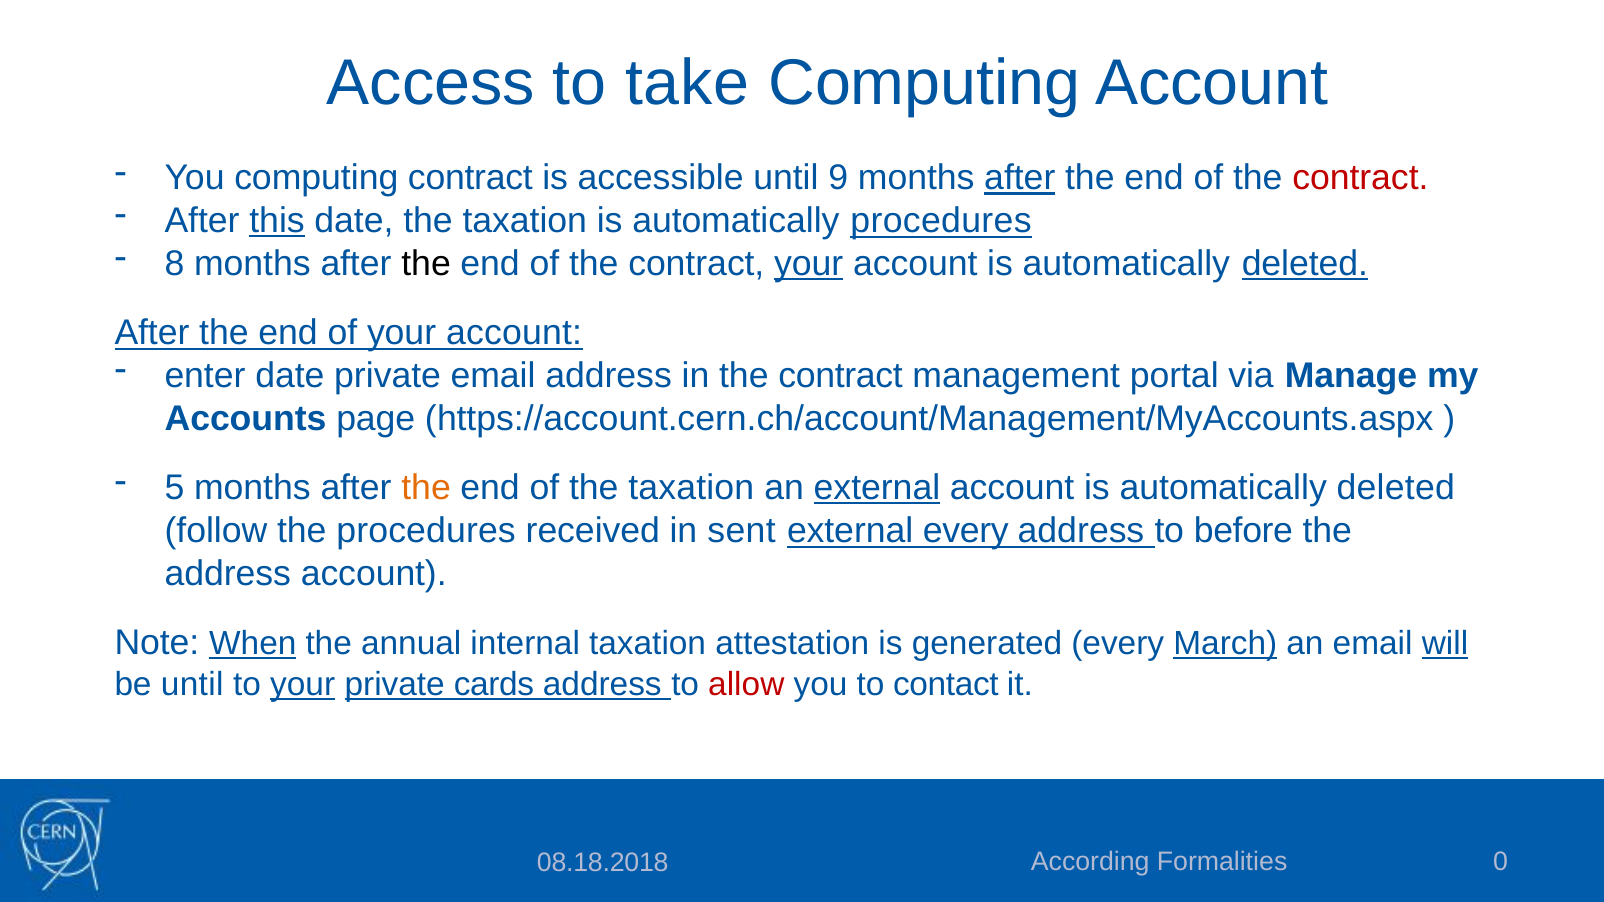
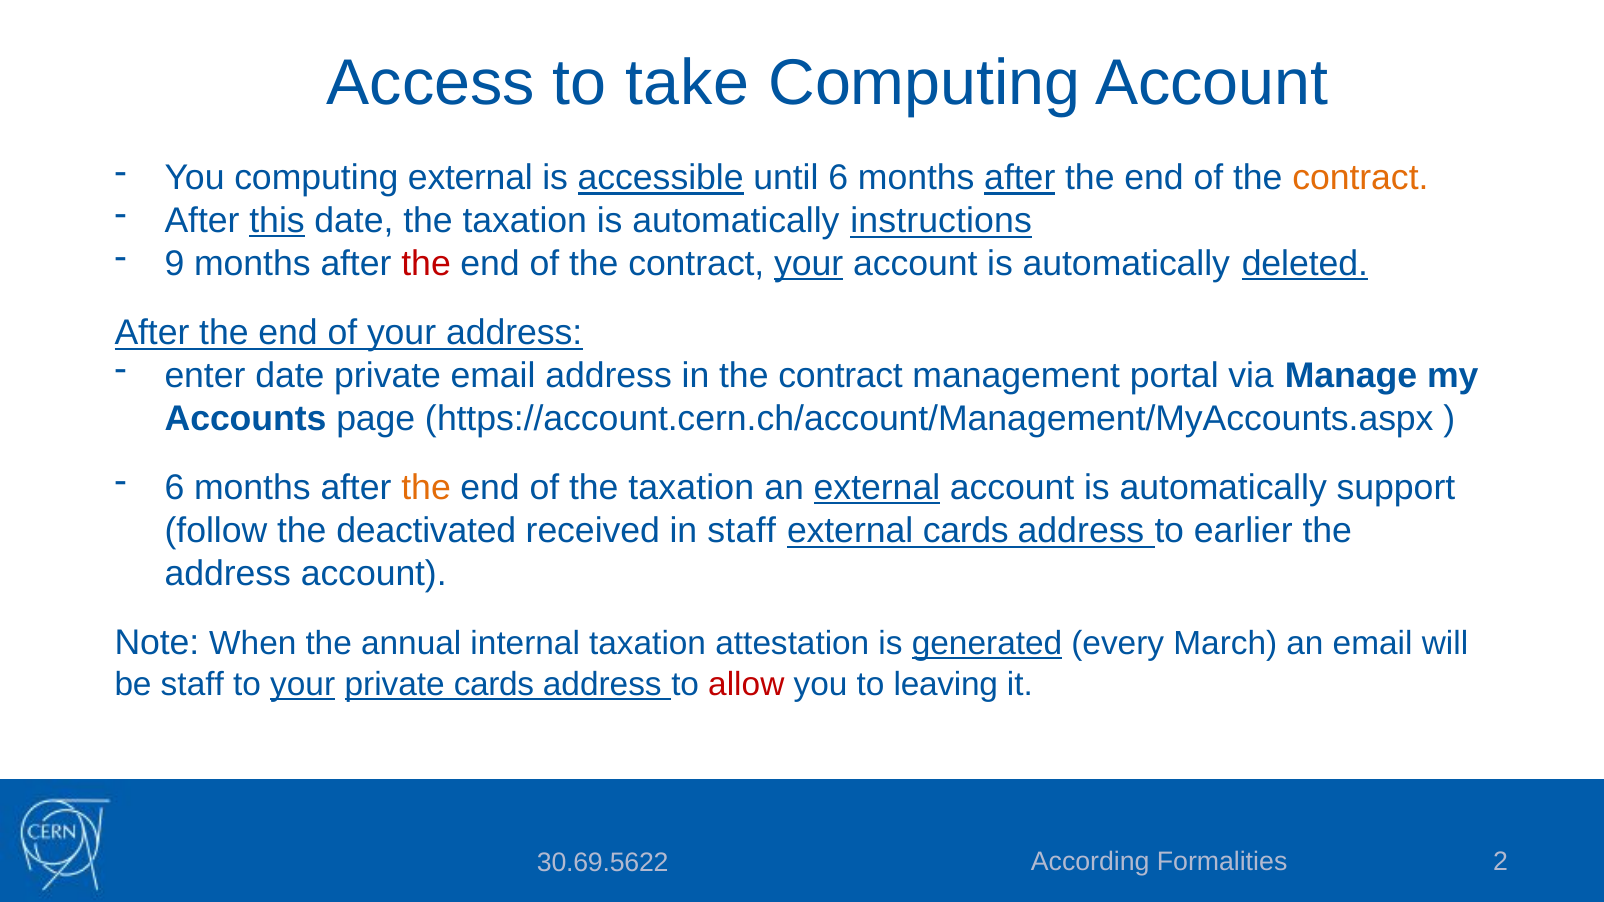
computing contract: contract -> external (470, 178)
accessible underline: none -> present (661, 178)
until 9: 9 -> 6 (838, 178)
contract colour: red -> orange (1360, 178)
automatically procedures: procedures -> instructions (941, 221)
8: 8 -> 9 (175, 264)
the colour: black -> red (426, 264)
of your account: account -> address (514, 333)
5: 5 -> 6 (175, 488)
deleted: deleted -> support (1396, 488)
the procedures: procedures -> deactivated (426, 531)
in sent: sent -> staff (742, 531)
external every: every -> cards (966, 531)
before: before -> earlier (1243, 531)
When underline: present -> none (253, 644)
generated underline: none -> present (987, 644)
March underline: present -> none (1225, 644)
will underline: present -> none (1445, 644)
be until: until -> staff (192, 685)
contact: contact -> leaving (946, 685)
0: 0 -> 2 (1500, 862)
08.18.2018: 08.18.2018 -> 30.69.5622 (603, 863)
